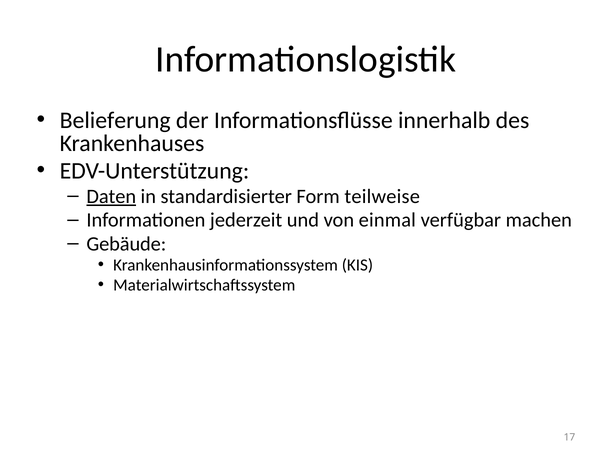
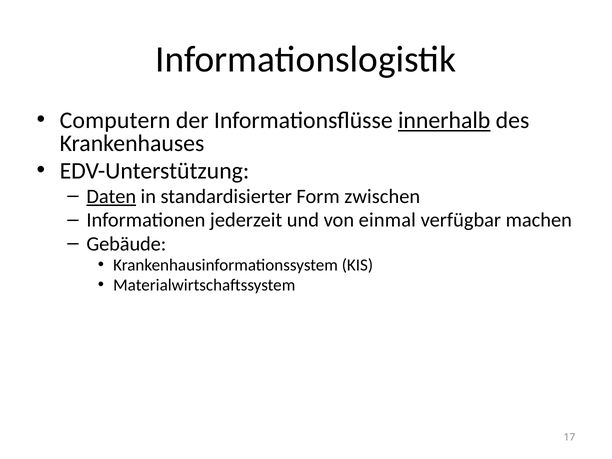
Belieferung: Belieferung -> Computern (115, 121)
innerhalb underline: none -> present (444, 121)
teilweise: teilweise -> zwischen (382, 197)
